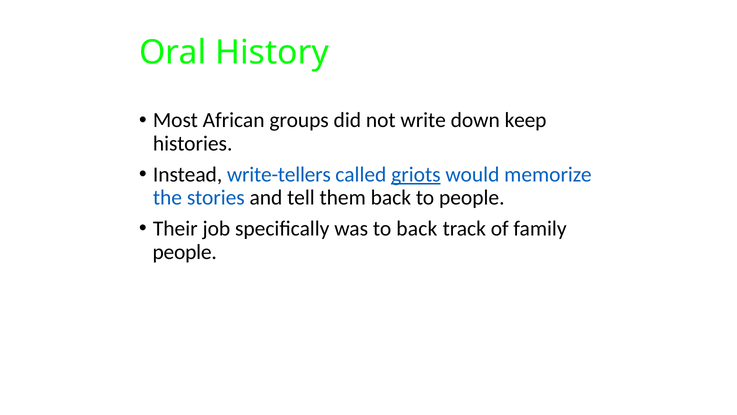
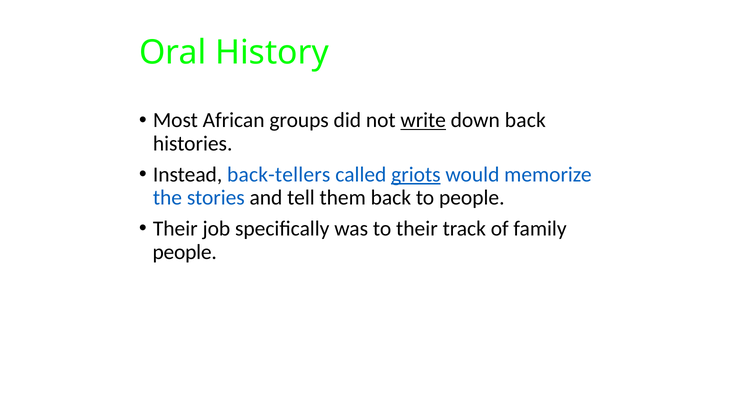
write underline: none -> present (423, 120)
down keep: keep -> back (525, 120)
write-tellers: write-tellers -> back-tellers (279, 174)
to back: back -> their (417, 228)
